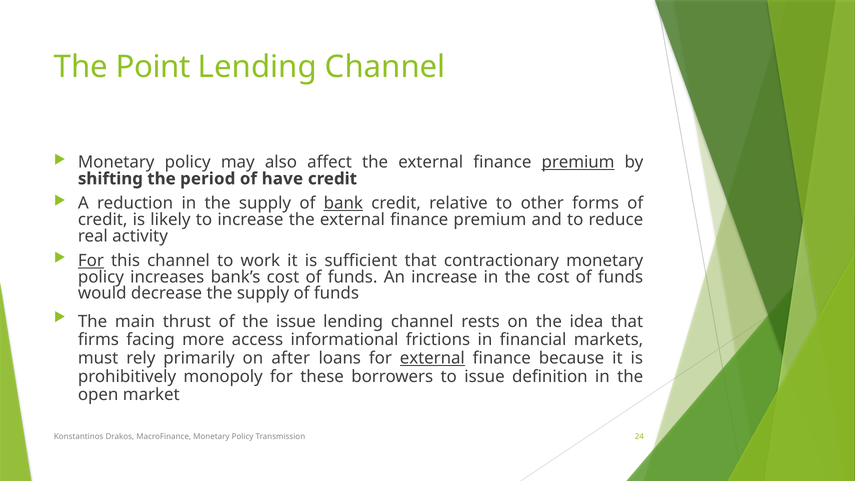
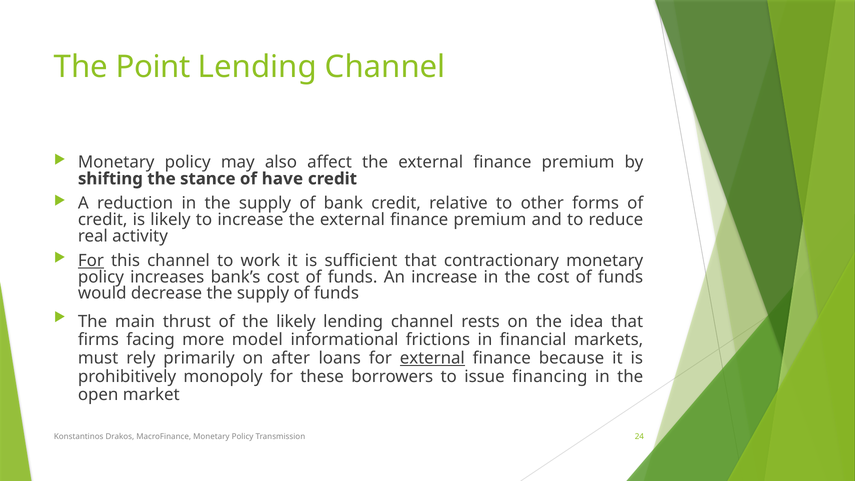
premium underline: present -> none (578, 162)
period: period -> stance (208, 179)
bank underline: present -> none (343, 203)
the issue: issue -> likely (296, 322)
access: access -> model (257, 340)
definition: definition -> financing (550, 376)
